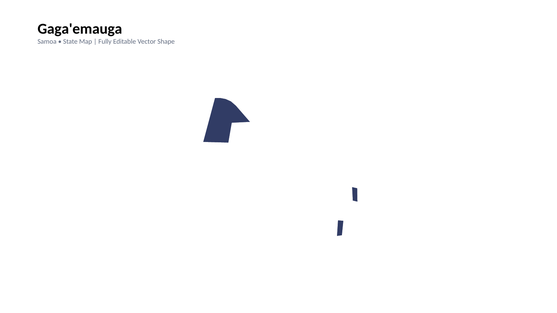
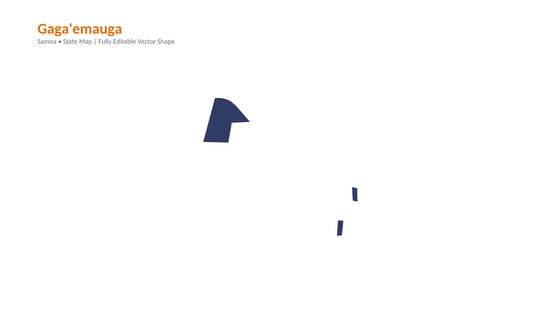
Gaga'emauga colour: black -> orange (80, 29)
